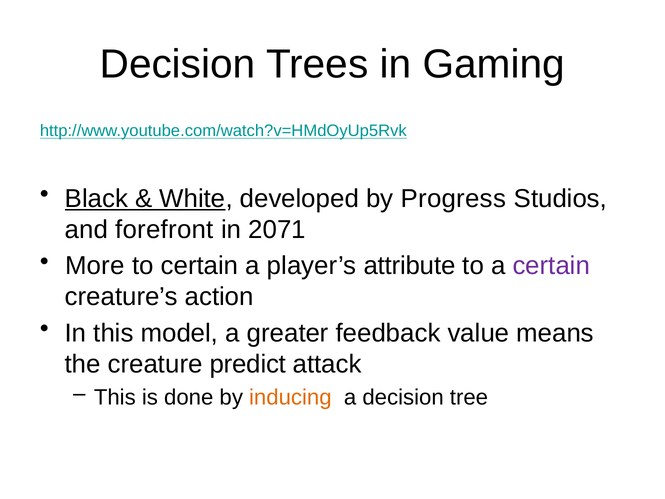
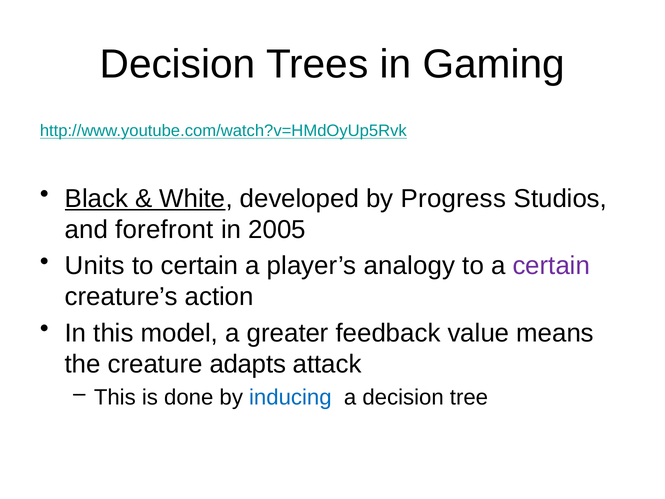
2071: 2071 -> 2005 (277, 229)
More: More -> Units (95, 266)
attribute: attribute -> analogy (409, 266)
predict: predict -> adapts (248, 364)
inducing colour: orange -> blue (290, 397)
